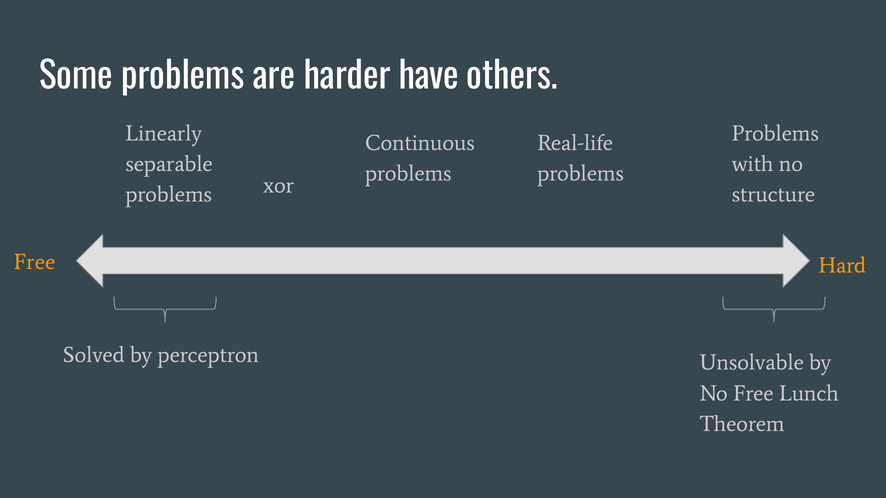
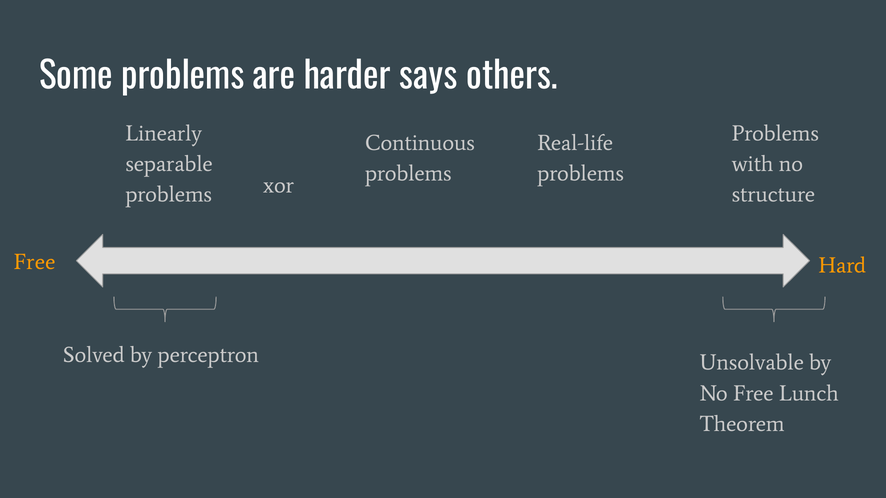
have: have -> says (428, 77)
